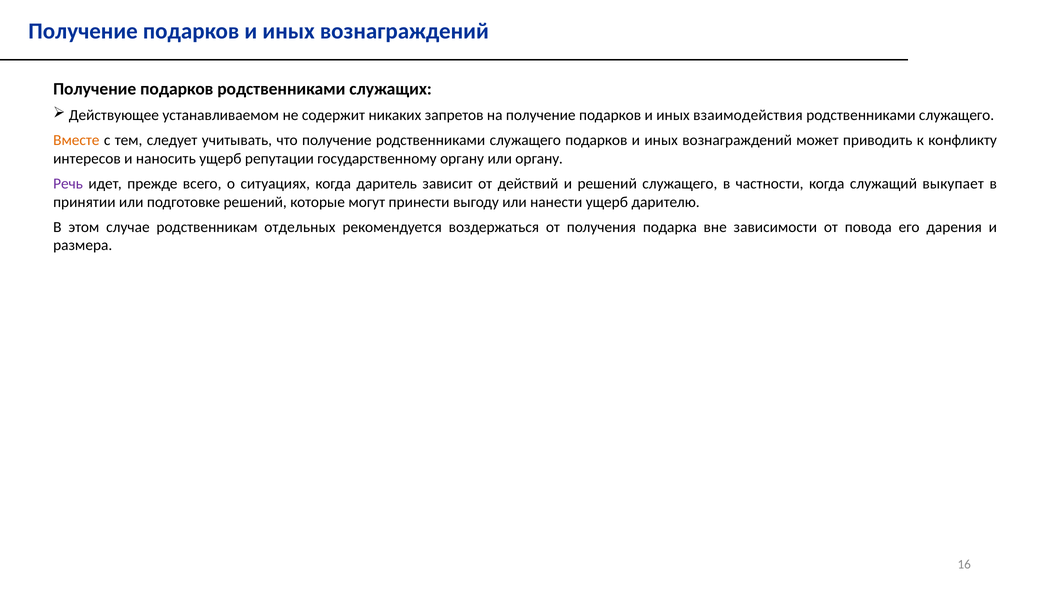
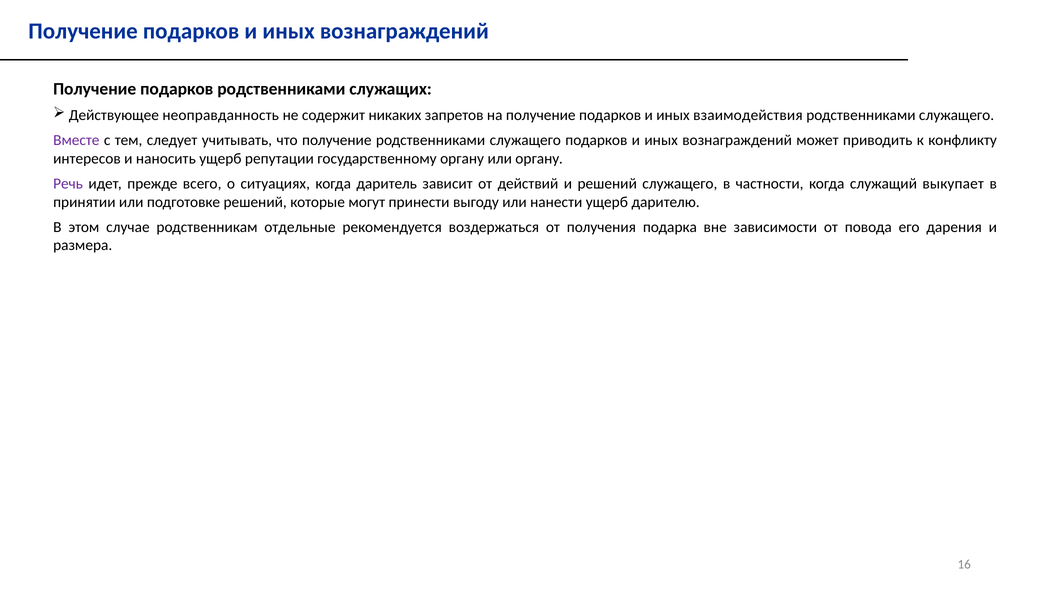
устанавливаемом: устанавливаемом -> неоправданность (221, 115)
Вместе colour: orange -> purple (76, 140)
отдельных: отдельных -> отдельные (300, 227)
